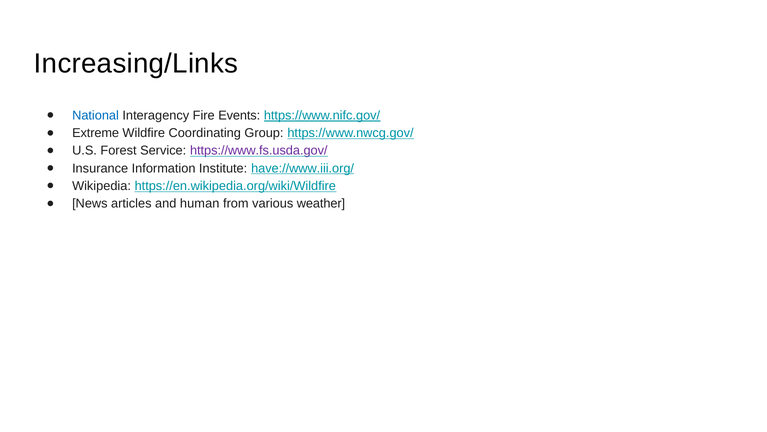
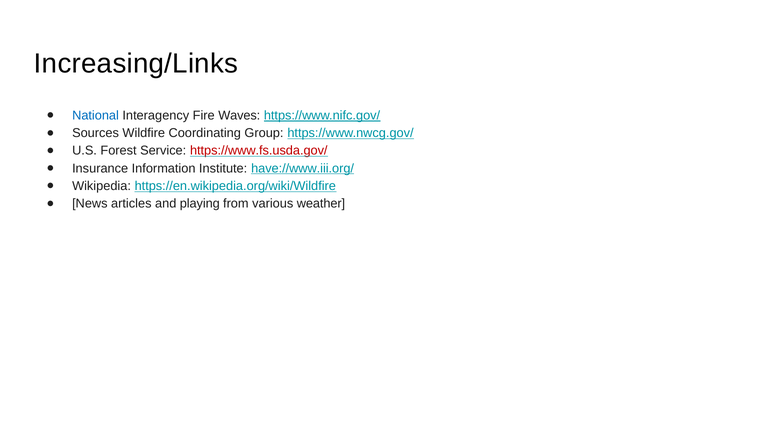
Events: Events -> Waves (239, 115)
Extreme: Extreme -> Sources (96, 133)
https://www.fs.usda.gov/ colour: purple -> red (259, 150)
human: human -> playing (200, 203)
